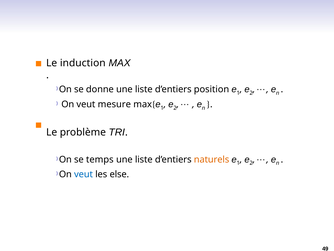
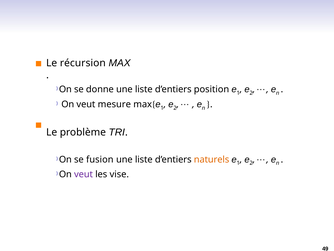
induction: induction -> récursion (83, 63)
temps: temps -> fusion (100, 159)
veut colour: blue -> purple (83, 174)
else: else -> vise (119, 174)
